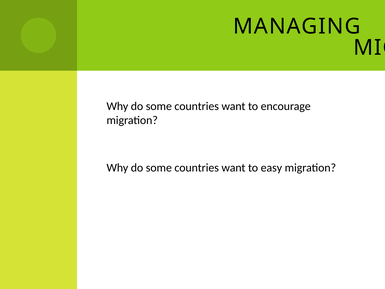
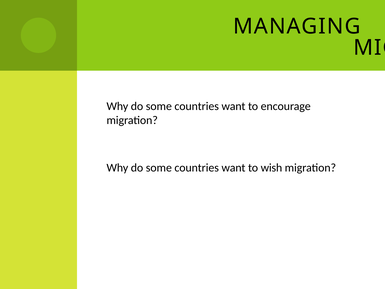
easy: easy -> wish (271, 168)
